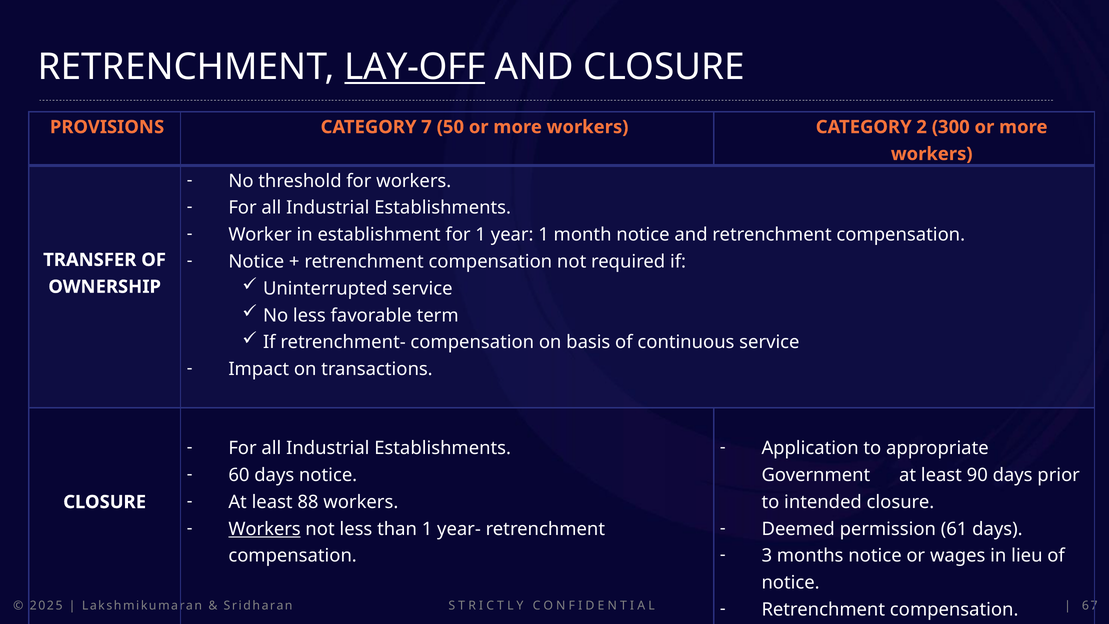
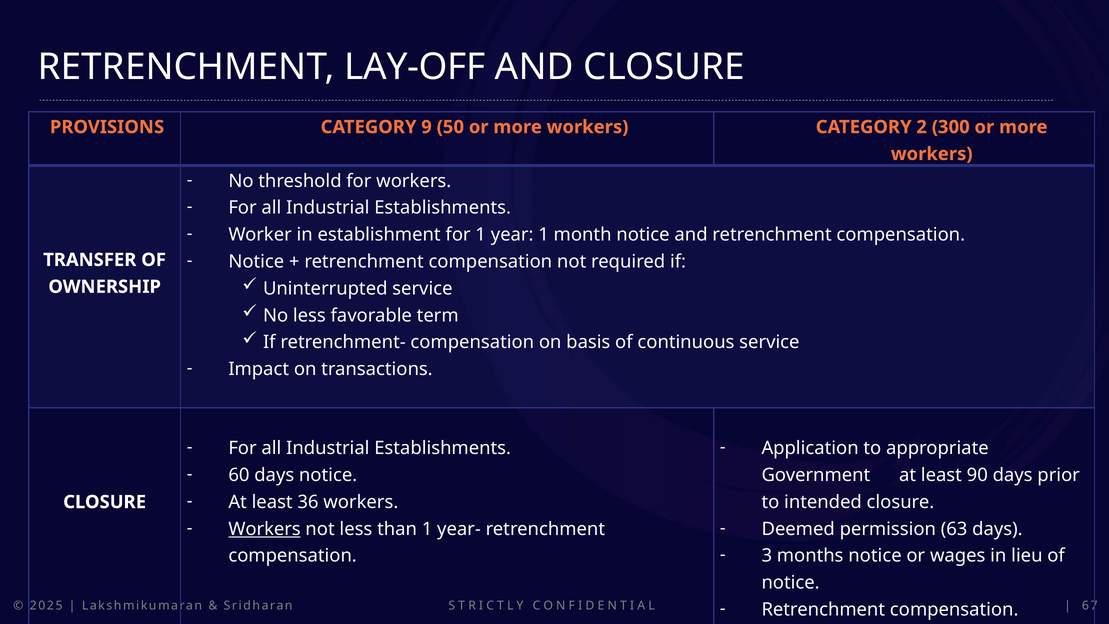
LAY-OFF underline: present -> none (415, 67)
7: 7 -> 9 (426, 127)
88: 88 -> 36 (308, 502)
61: 61 -> 63 (954, 529)
